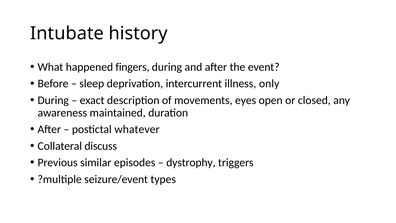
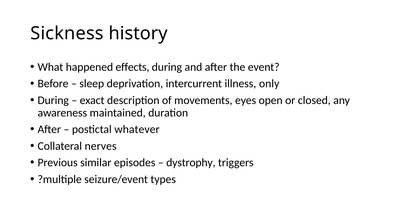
Intubate: Intubate -> Sickness (67, 33)
fingers: fingers -> effects (132, 67)
discuss: discuss -> nerves (101, 146)
